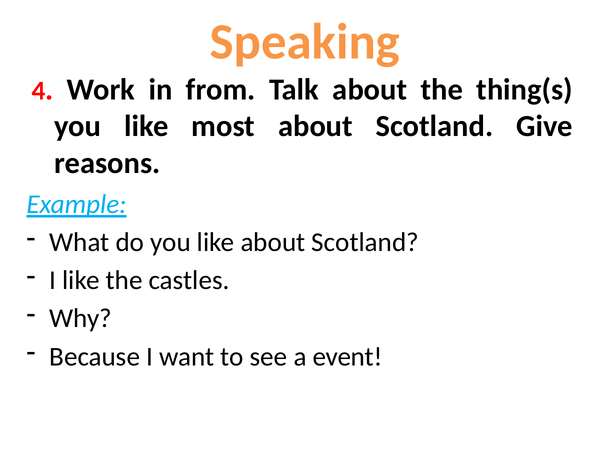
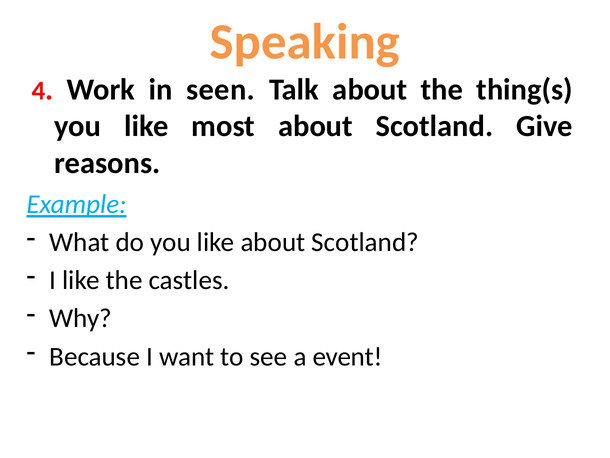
from: from -> seen (221, 90)
